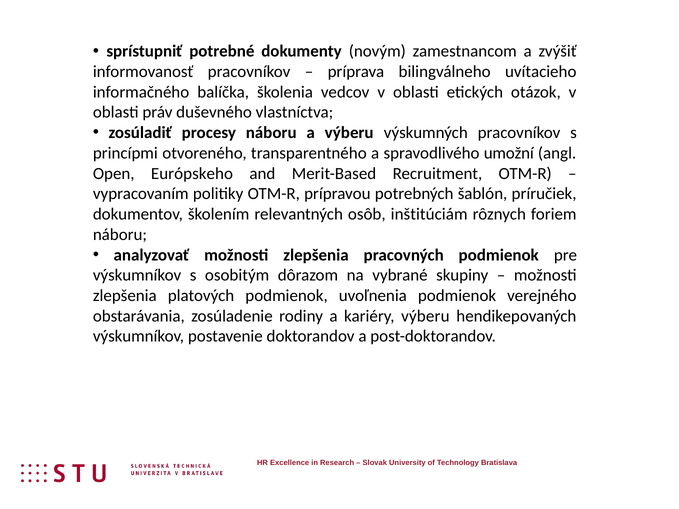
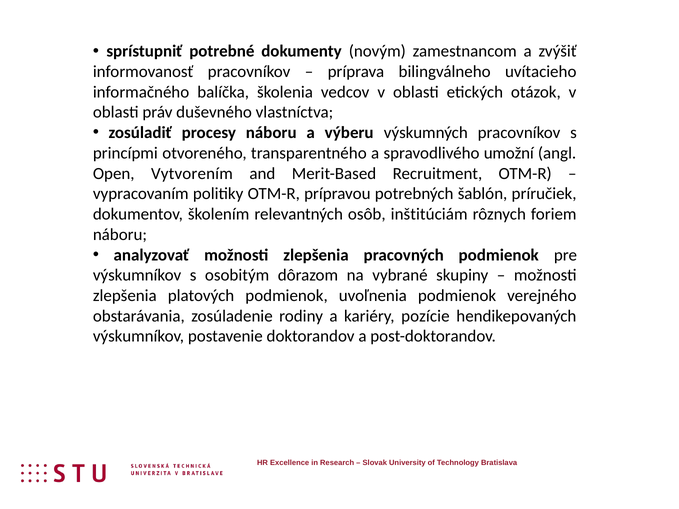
Európskeho: Európskeho -> Vytvorením (192, 174)
kariéry výberu: výberu -> pozície (425, 316)
